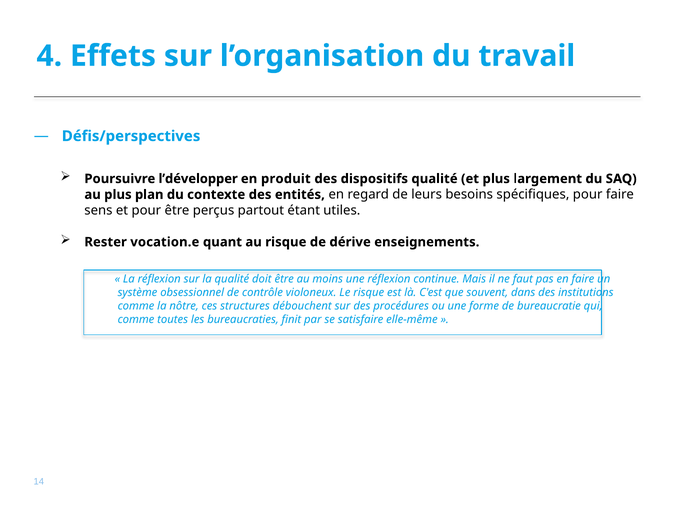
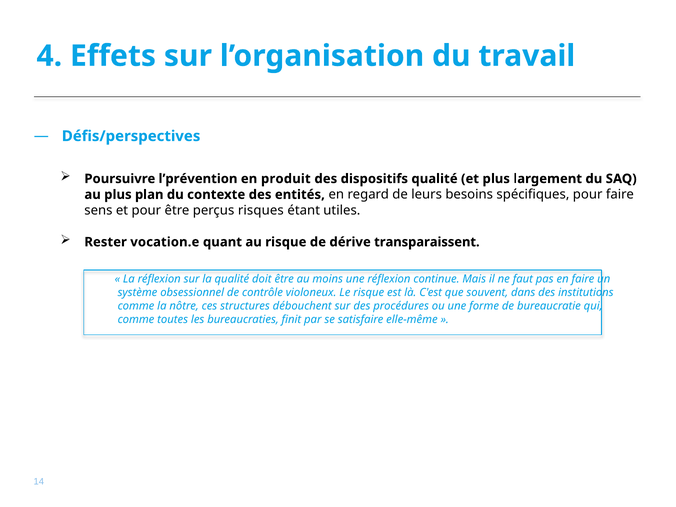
l’développer: l’développer -> l’prévention (198, 179)
partout: partout -> risques (261, 210)
enseignements: enseignements -> transparaissent (427, 242)
